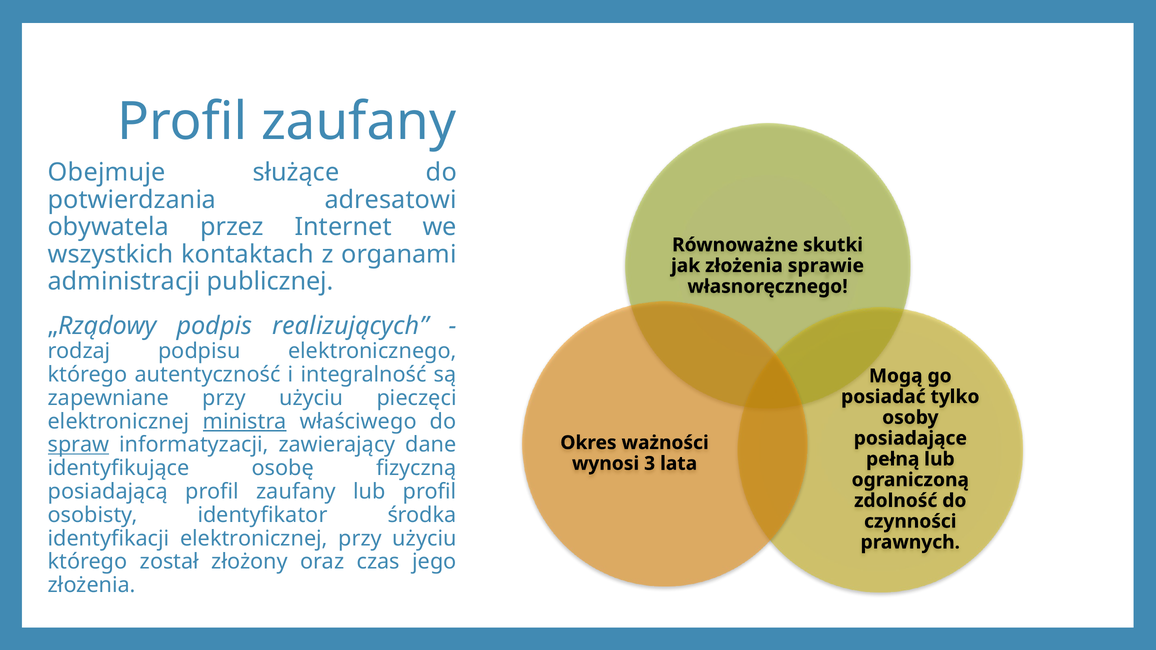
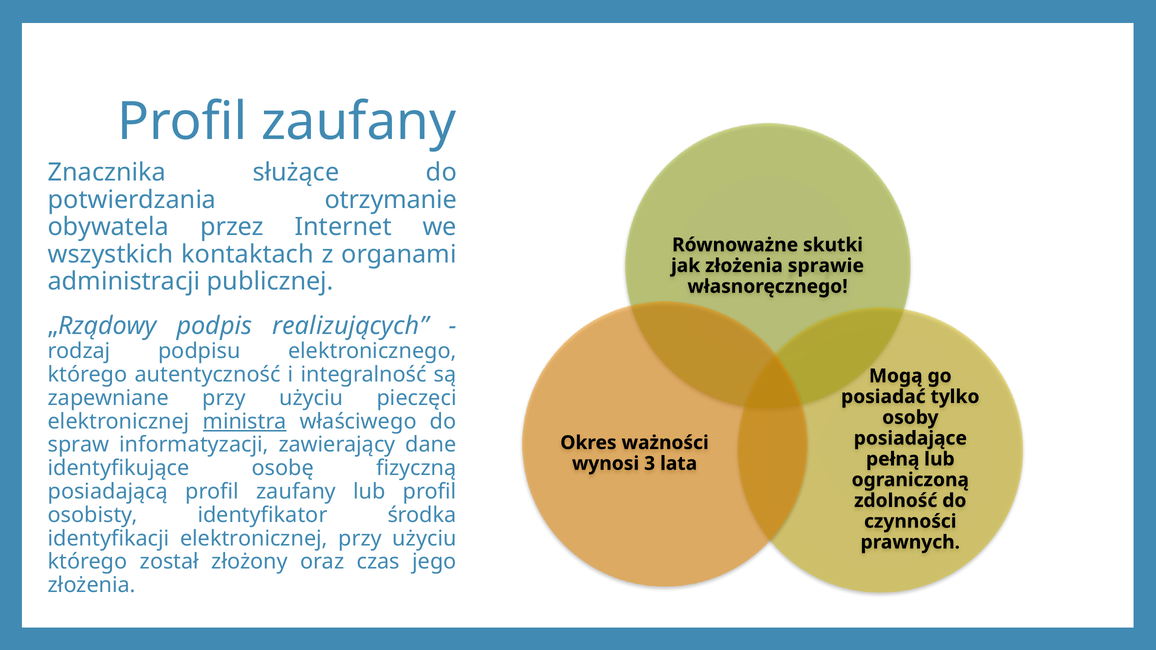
Obejmuje: Obejmuje -> Znacznika (107, 172)
adresatowi: adresatowi -> otrzymanie (391, 200)
spraw underline: present -> none (79, 445)
